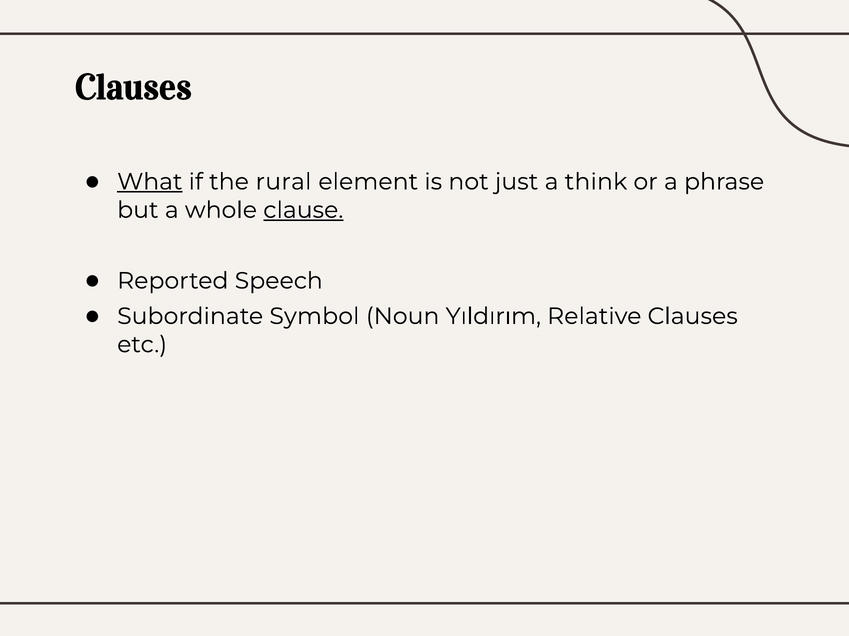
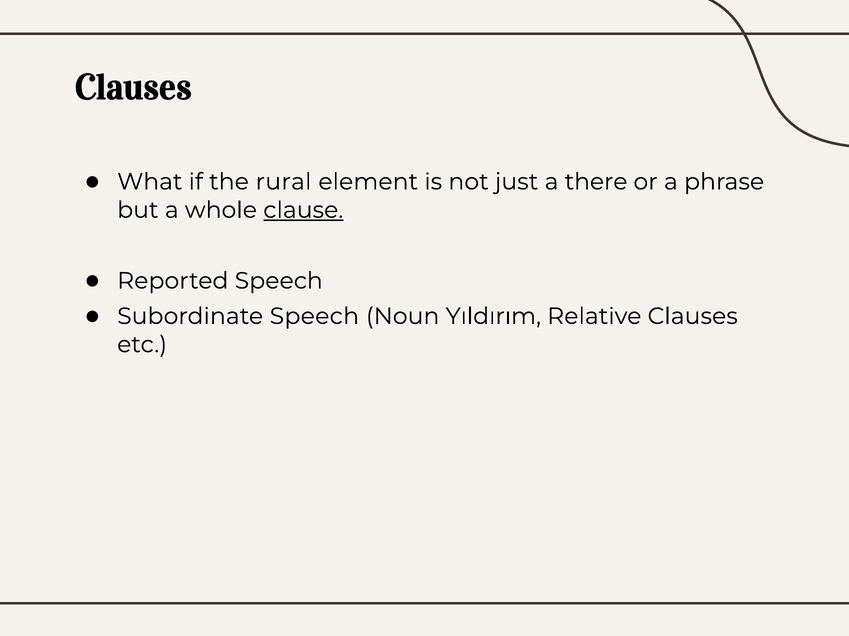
What underline: present -> none (150, 182)
think: think -> there (596, 182)
Subordinate Symbol: Symbol -> Speech (314, 317)
